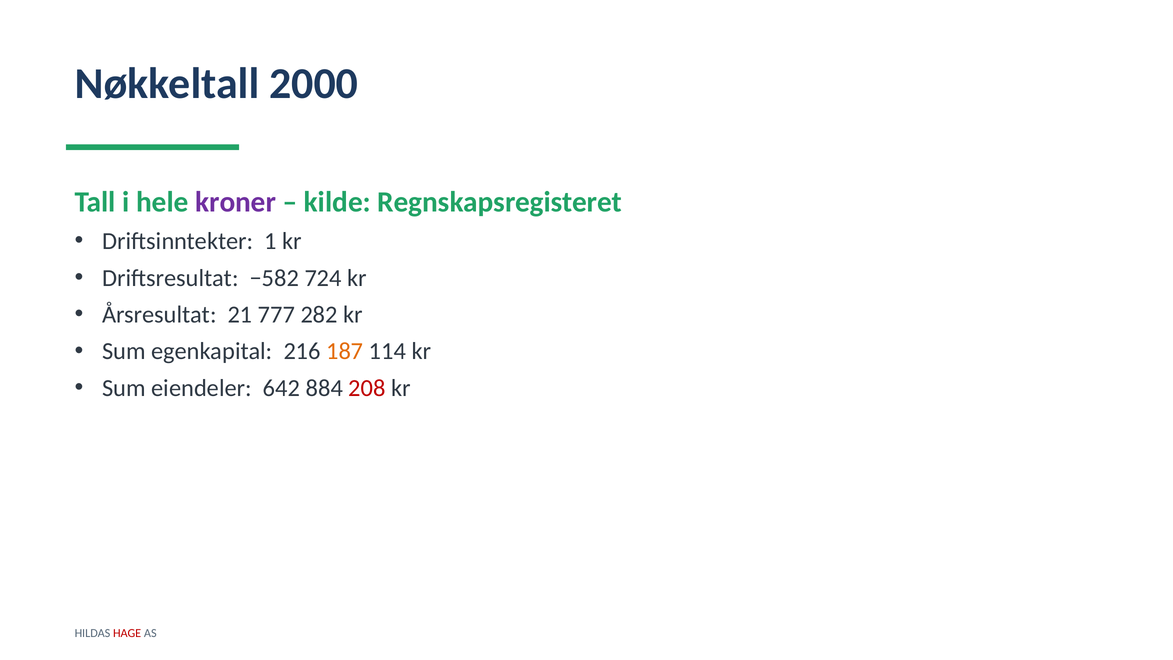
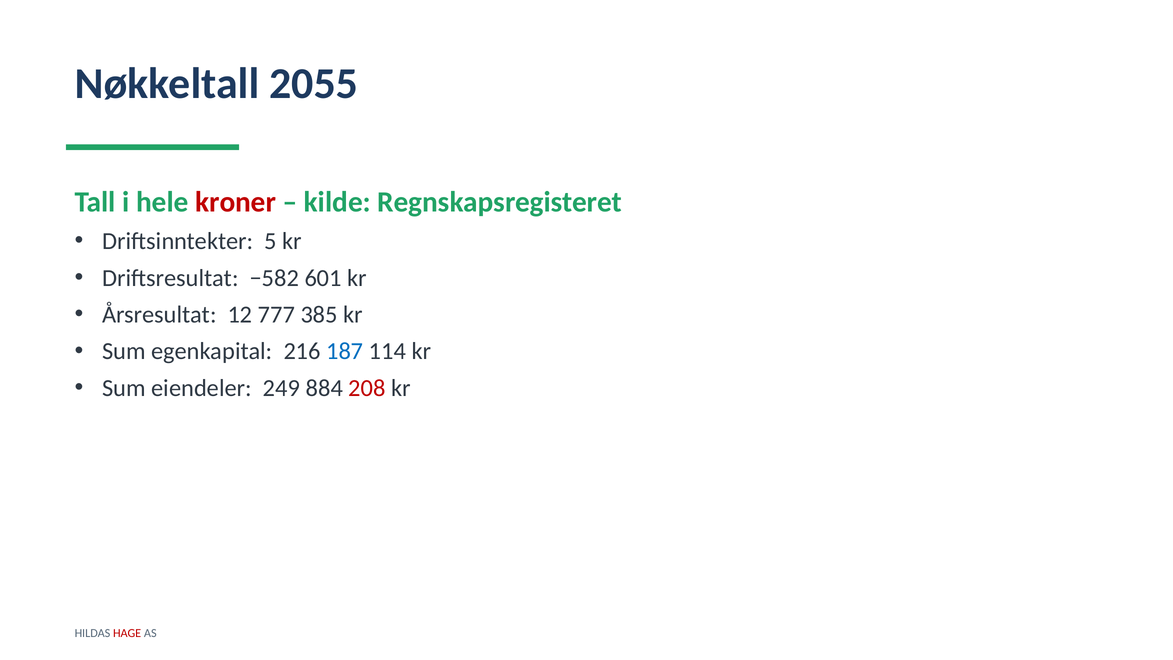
2000: 2000 -> 2055 (314, 84)
kroner colour: purple -> red (236, 202)
1: 1 -> 5 (271, 241)
724: 724 -> 601 (323, 278)
21: 21 -> 12 (240, 315)
282: 282 -> 385 (319, 315)
187 colour: orange -> blue (345, 351)
642: 642 -> 249 (282, 388)
